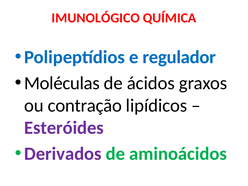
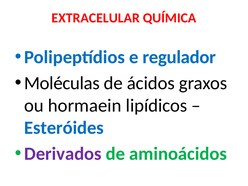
IMUNOLÓGICO: IMUNOLÓGICO -> EXTRACELULAR (96, 18)
contração: contração -> hormaein (85, 105)
Esteróides colour: purple -> blue (64, 128)
